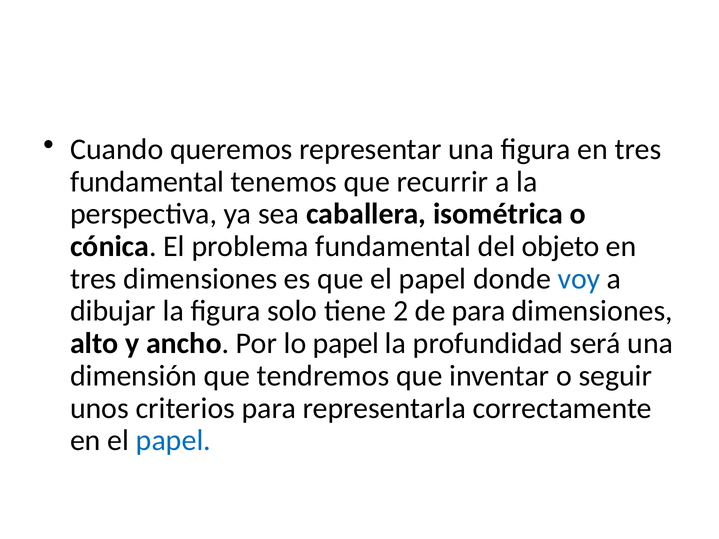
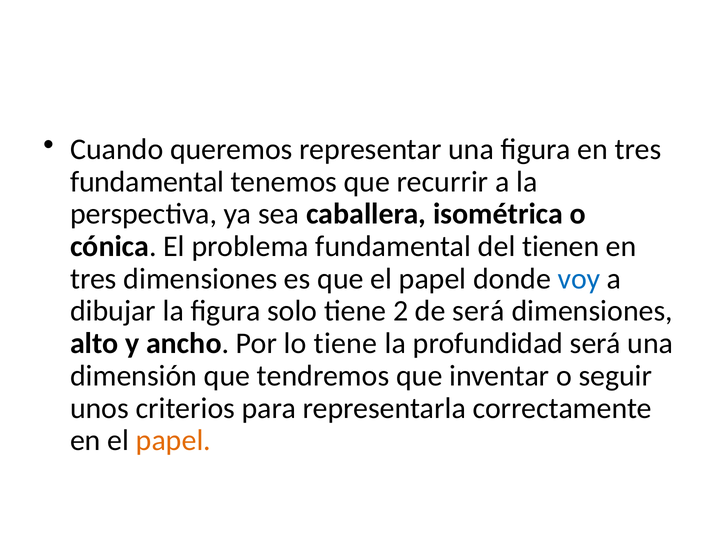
objeto: objeto -> tienen (561, 247)
de para: para -> será (478, 311)
lo papel: papel -> tiene (346, 344)
papel colour: blue -> orange (173, 441)
